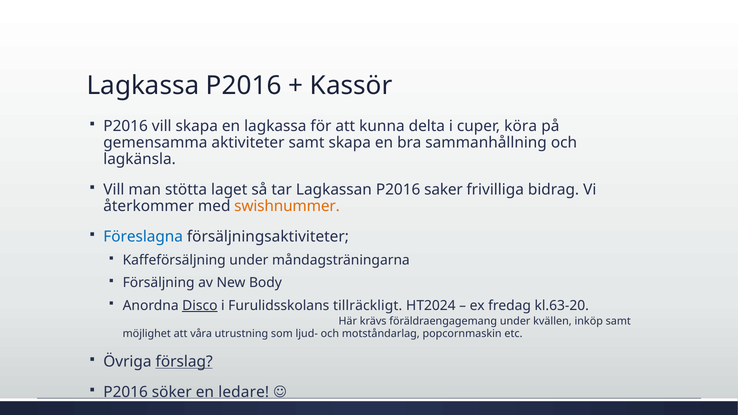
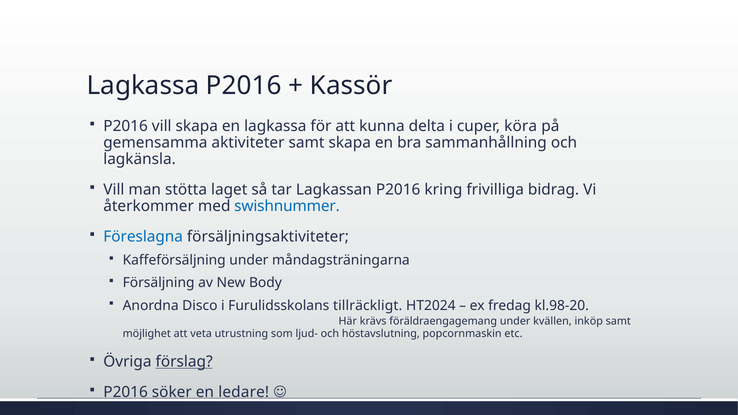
saker: saker -> kring (443, 190)
swishnummer colour: orange -> blue (287, 206)
Disco underline: present -> none (200, 306)
kl.63-20: kl.63-20 -> kl.98-20 (562, 306)
våra: våra -> veta (201, 334)
motståndarlag: motståndarlag -> höstavslutning (381, 334)
